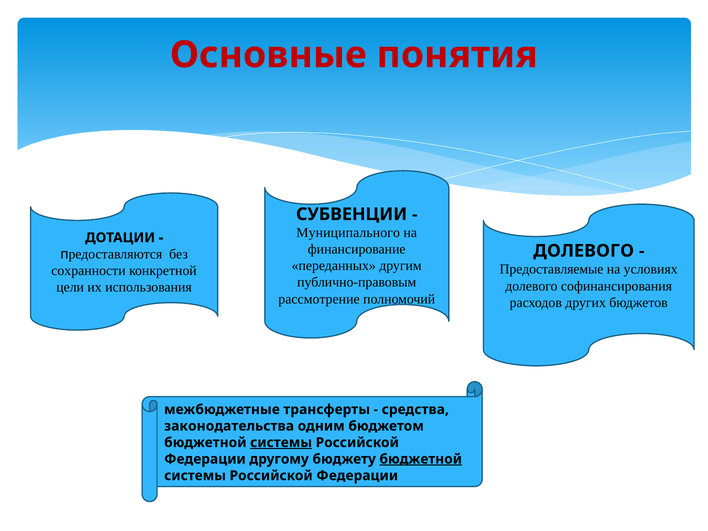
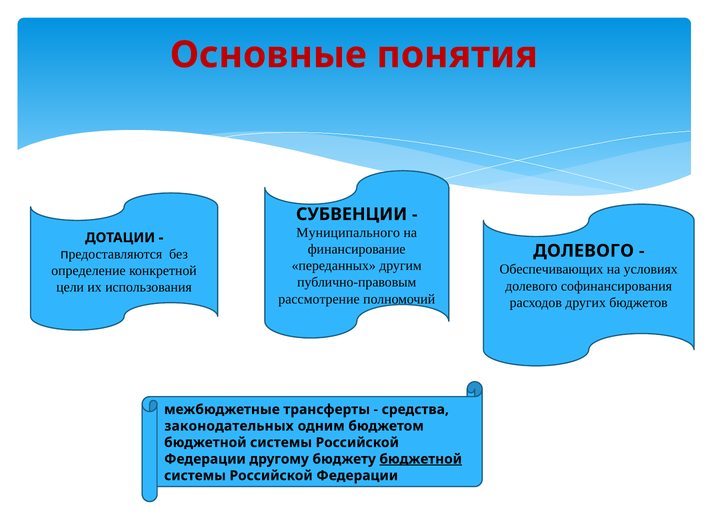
Предоставляемые: Предоставляемые -> Обеспечивающих (551, 269)
сохранности: сохранности -> определение (88, 271)
законодательства: законодательства -> законодательных (229, 426)
системы underline: present -> none (281, 443)
